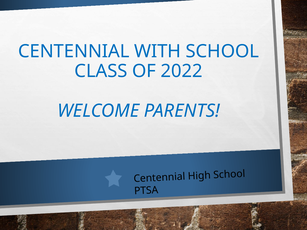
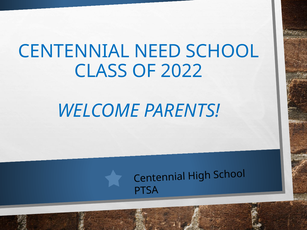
WITH: WITH -> NEED (158, 51)
